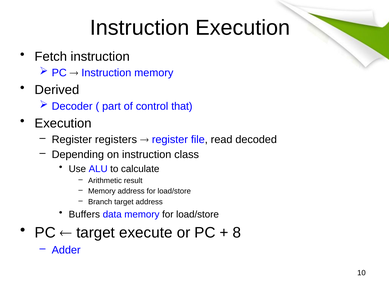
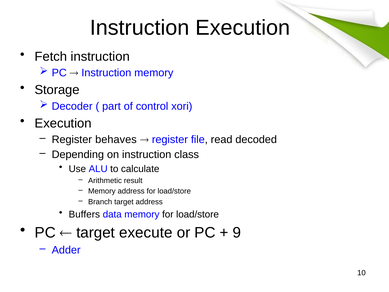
Derived: Derived -> Storage (57, 90)
that: that -> xori (182, 106)
registers: registers -> behaves (116, 139)
8: 8 -> 9 (237, 232)
